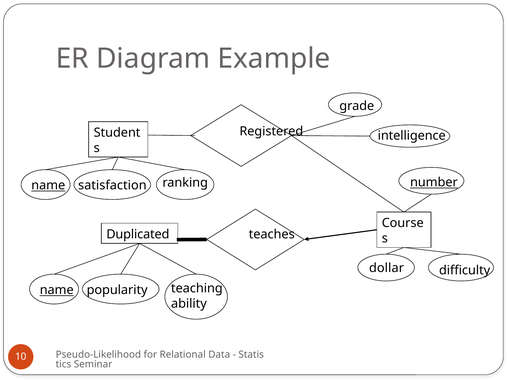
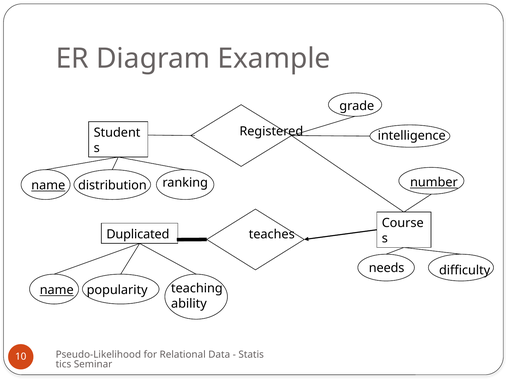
satisfaction: satisfaction -> distribution (112, 186)
dollar: dollar -> needs (387, 268)
